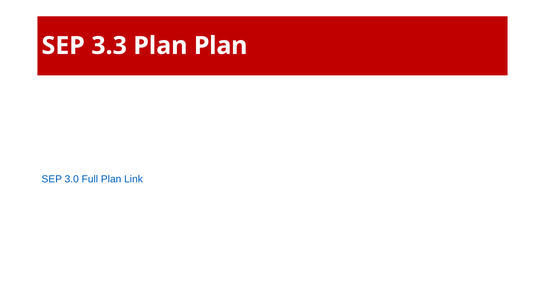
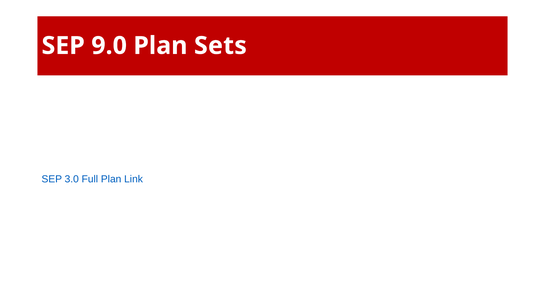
3.3: 3.3 -> 9.0 (109, 46)
Plan Plan: Plan -> Sets (220, 46)
